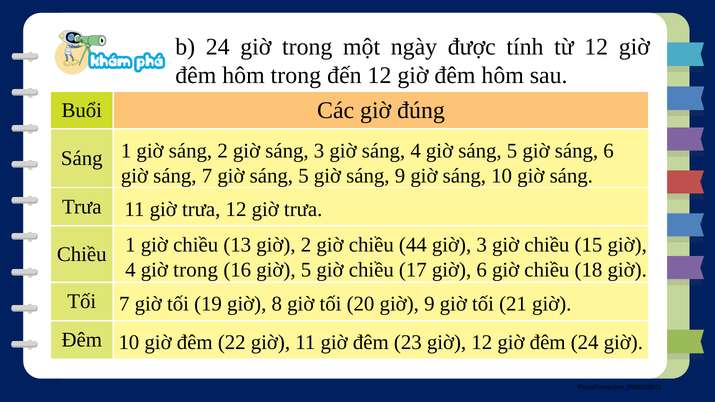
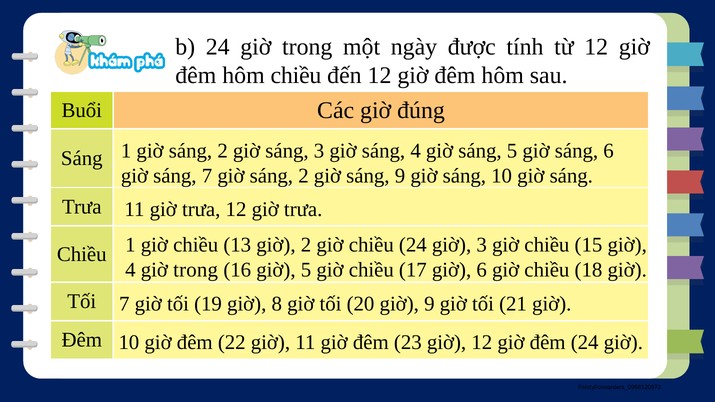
hôm trong: trong -> chiều (296, 75)
7 giờ sáng 5: 5 -> 2 (303, 176)
chiều 44: 44 -> 24 (413, 245)
